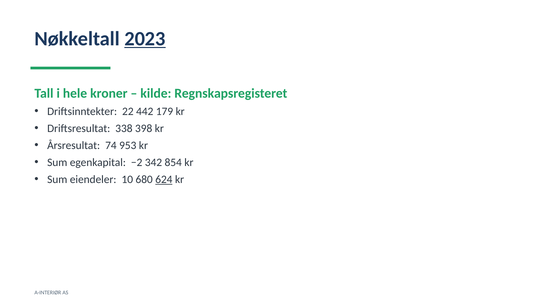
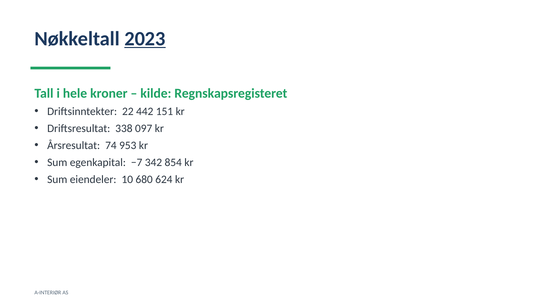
179: 179 -> 151 (165, 111)
398: 398 -> 097 (144, 128)
−2: −2 -> −7 (137, 162)
624 underline: present -> none (164, 179)
